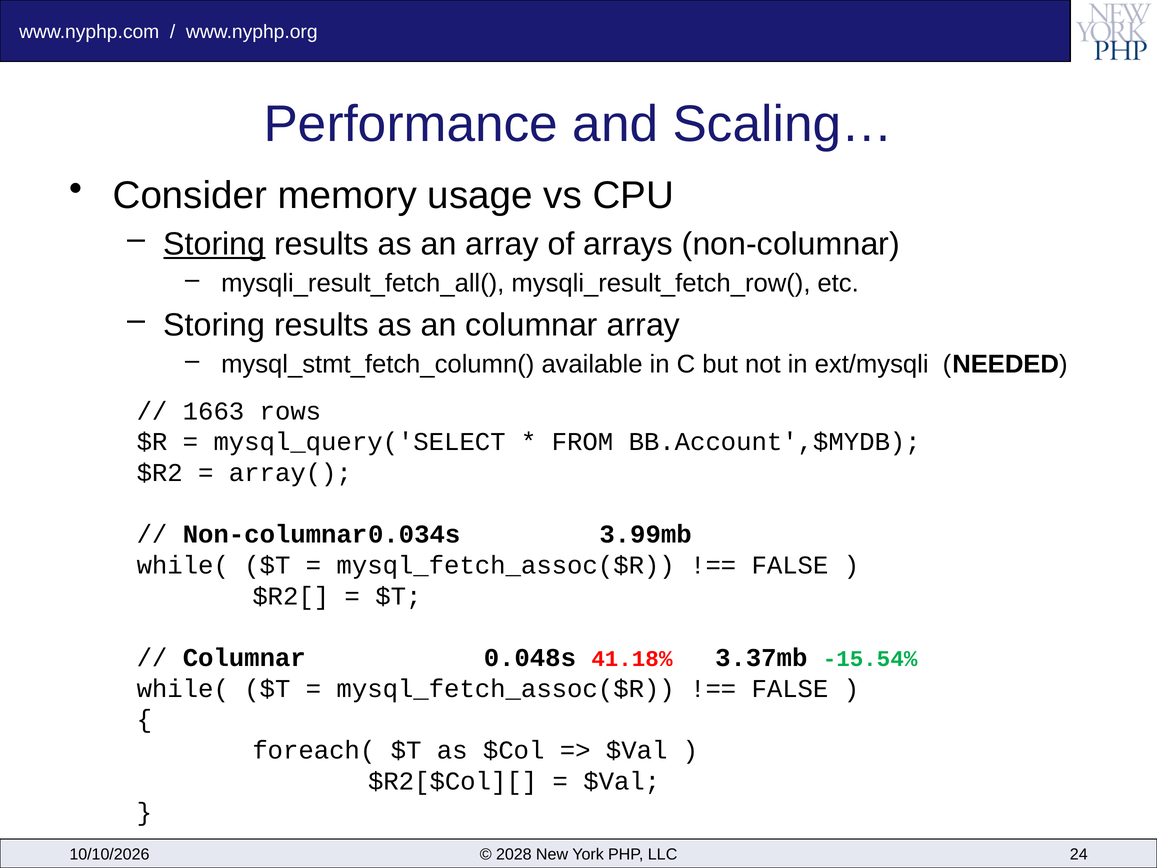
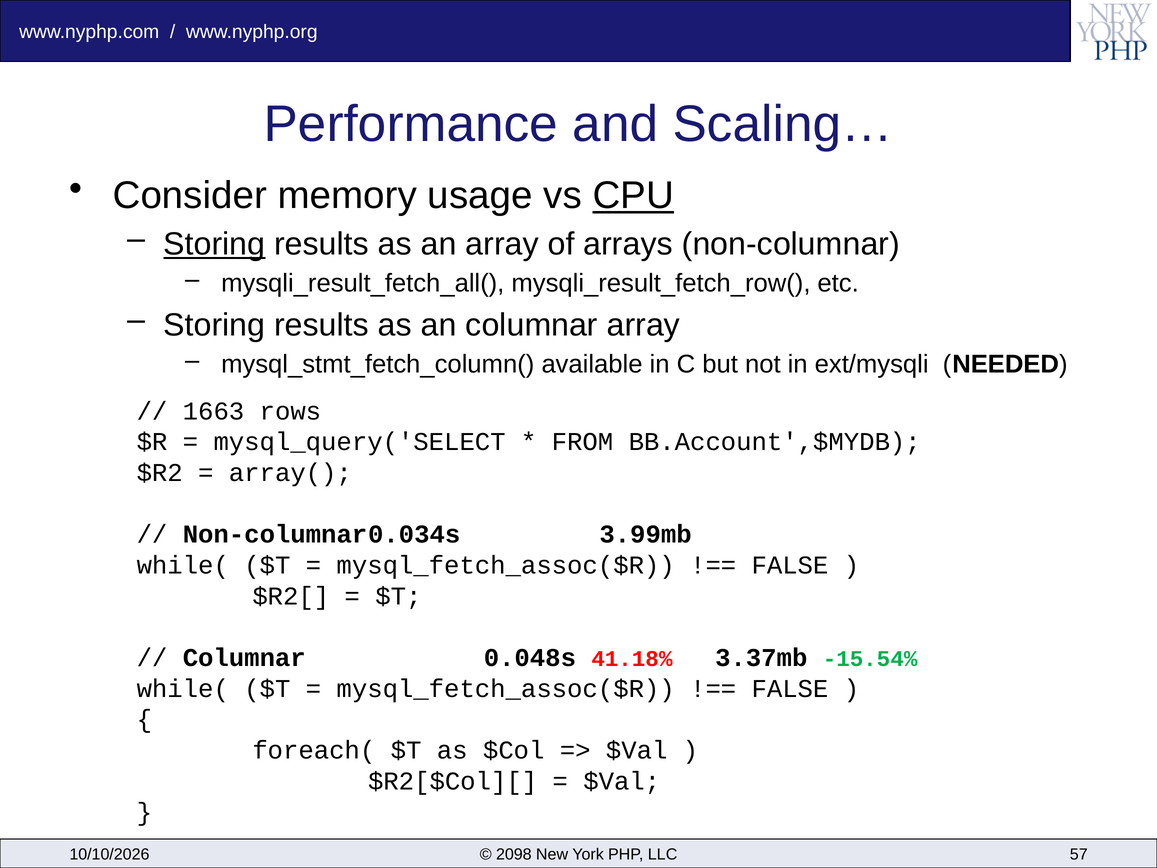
CPU underline: none -> present (633, 195)
2028: 2028 -> 2098 (514, 854)
24: 24 -> 57 (1079, 854)
